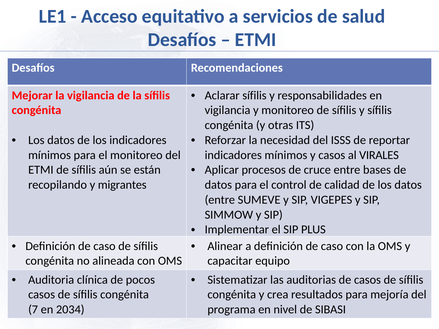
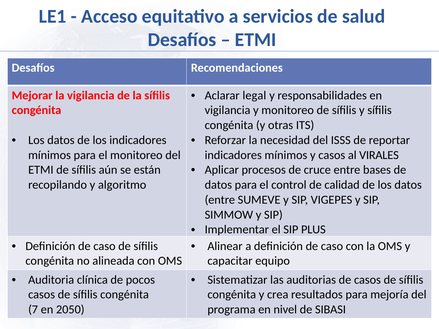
Aclarar sífilis: sífilis -> legal (254, 95)
migrantes: migrantes -> algoritmo (122, 185)
2034: 2034 -> 2050 (70, 310)
